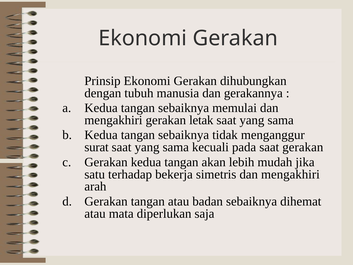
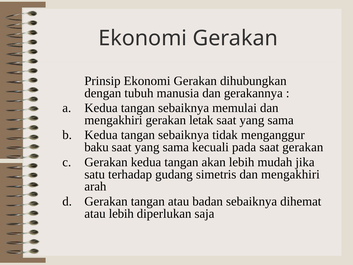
surat: surat -> baku (97, 147)
bekerja: bekerja -> gudang (174, 174)
atau mata: mata -> lebih (121, 213)
